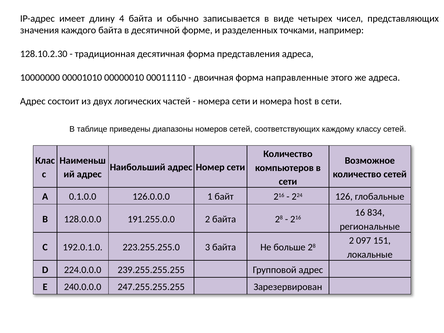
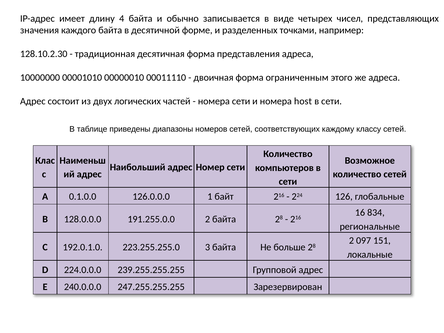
направленные: направленные -> ограниченным (297, 78)
